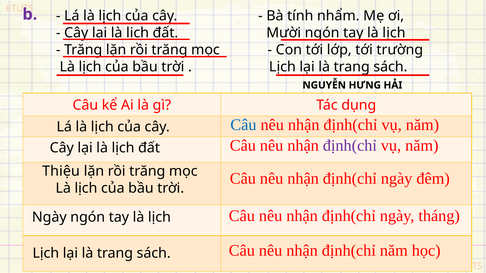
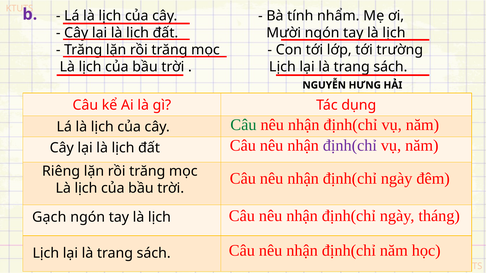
Câu colour: blue -> green (243, 125)
Thiệu: Thiệu -> Riêng (61, 171)
Ngày: Ngày -> Gạch (49, 217)
